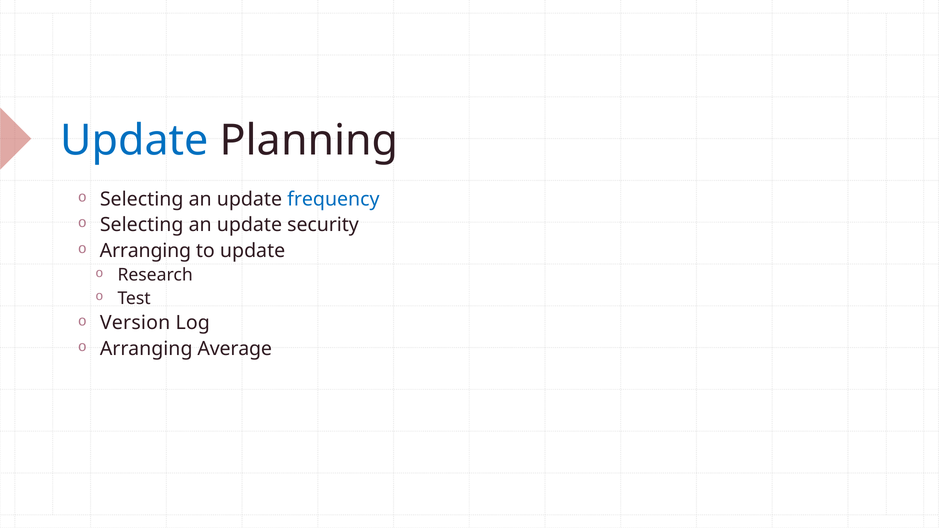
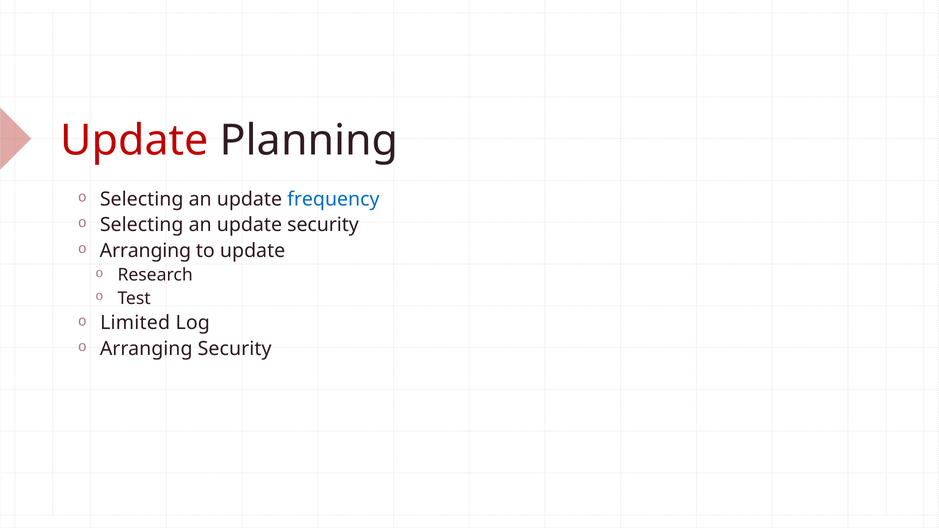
Update colour: blue -> red (134, 141)
Version: Version -> Limited (135, 323)
Arranging Average: Average -> Security (235, 349)
